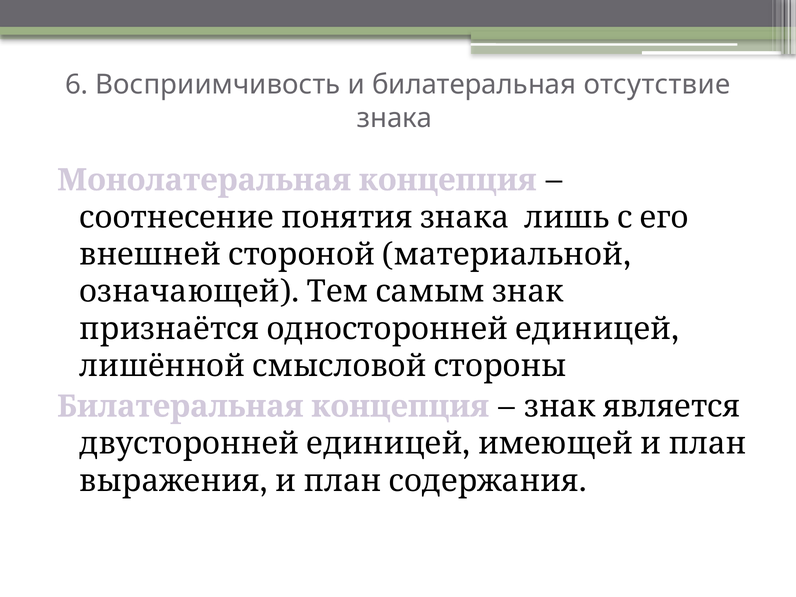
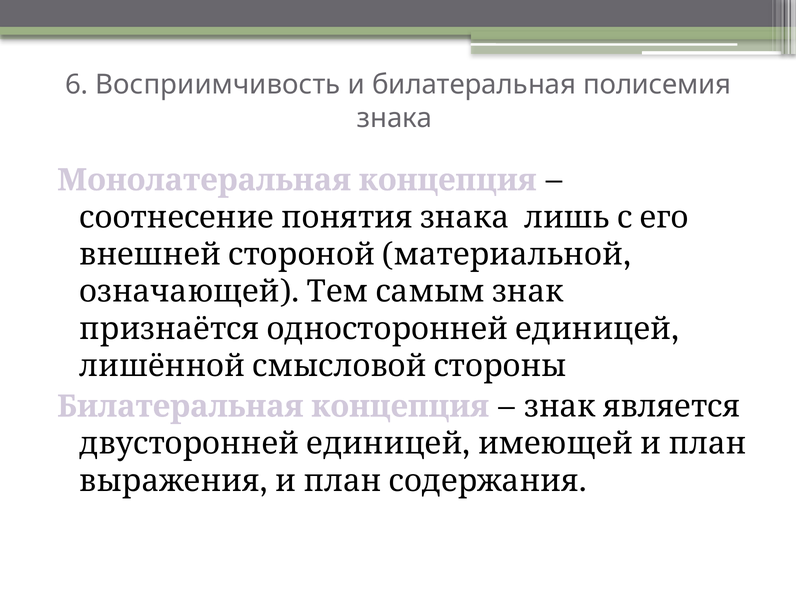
отсутствие: отсутствие -> полисемия (657, 85)
